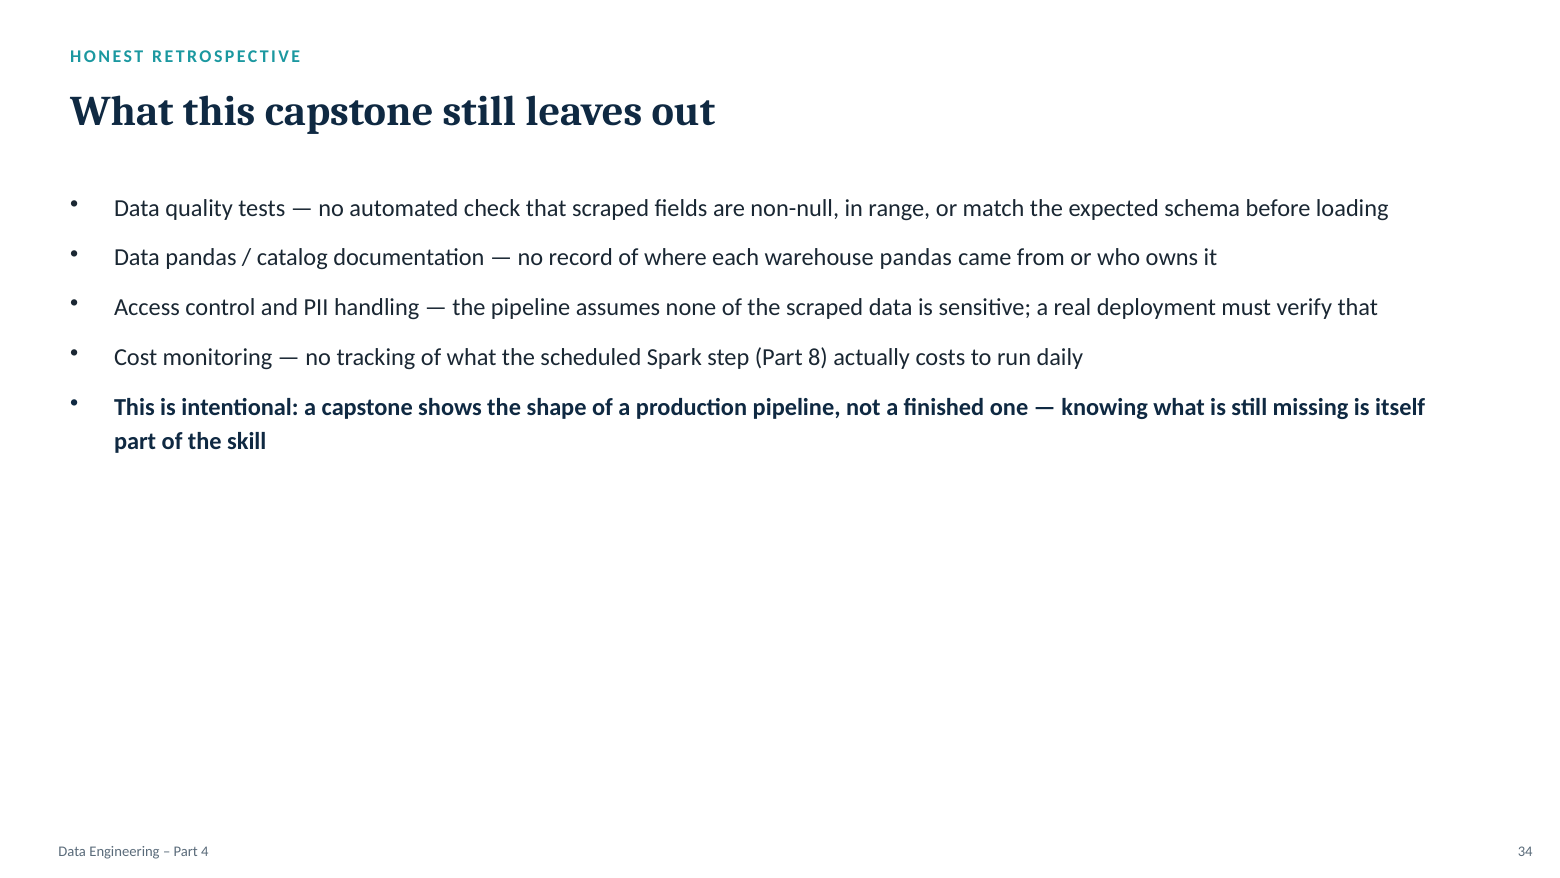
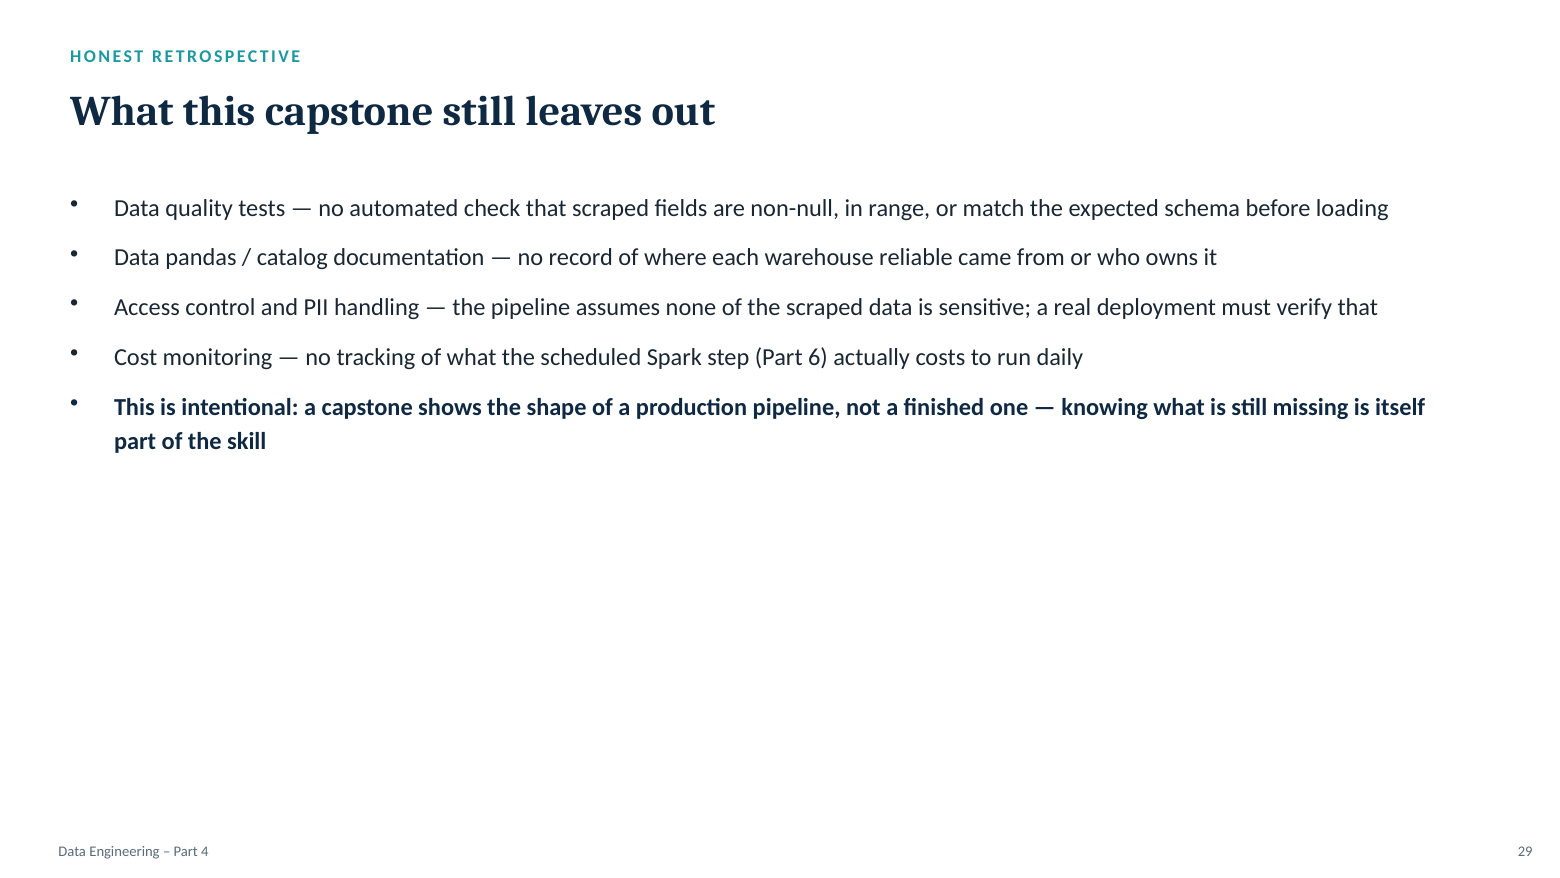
warehouse pandas: pandas -> reliable (916, 258)
8: 8 -> 6 (818, 358)
34: 34 -> 29 (1525, 852)
